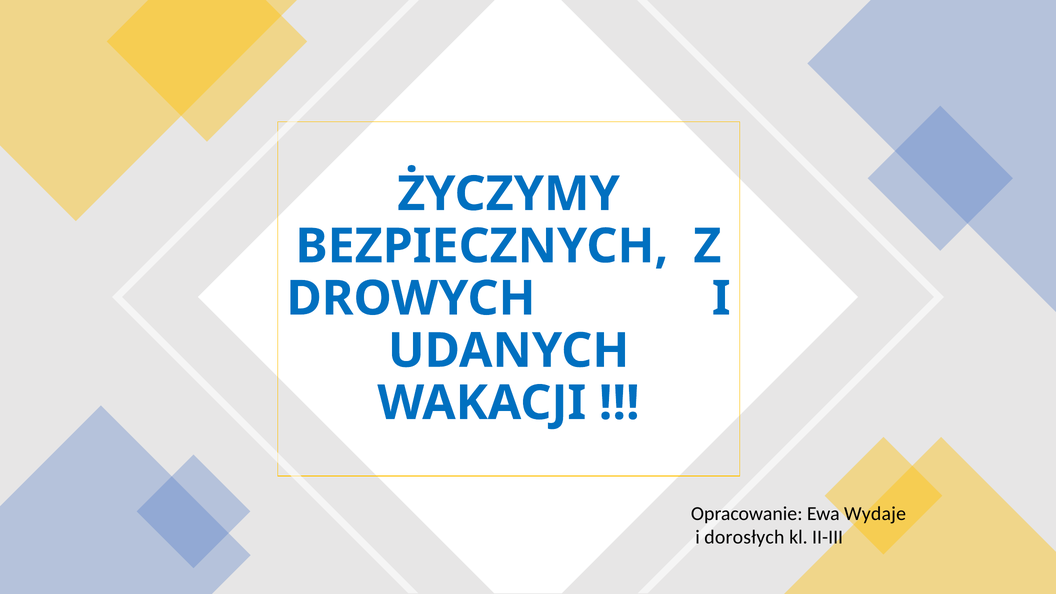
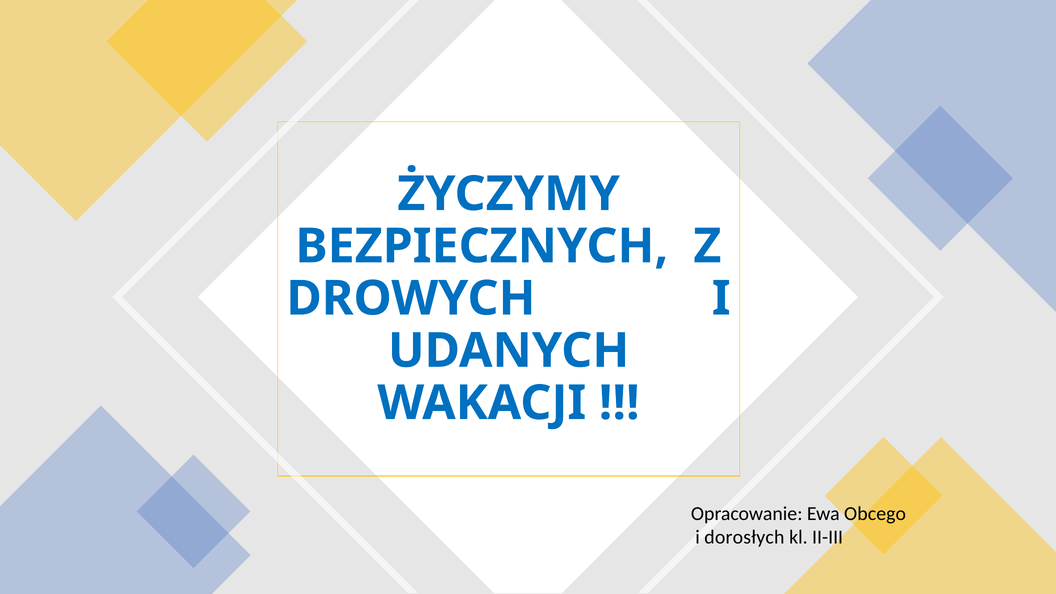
Wydaje: Wydaje -> Obcego (875, 514)
